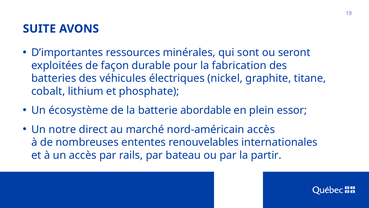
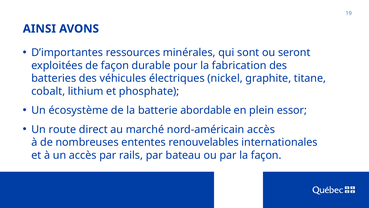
SUITE: SUITE -> AINSI (39, 29)
notre: notre -> route (62, 129)
la partir: partir -> façon (266, 155)
